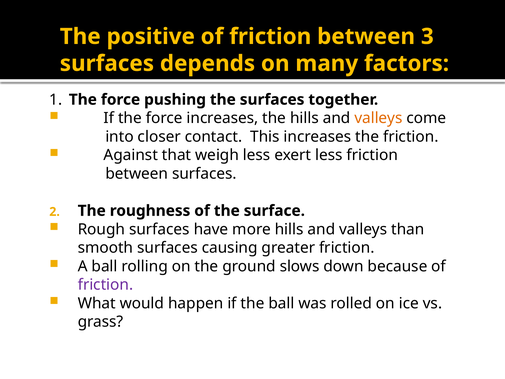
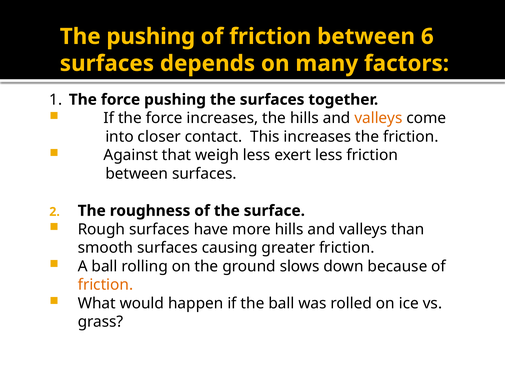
The positive: positive -> pushing (151, 36)
3: 3 -> 6 (427, 36)
friction colour: purple -> orange (105, 285)
